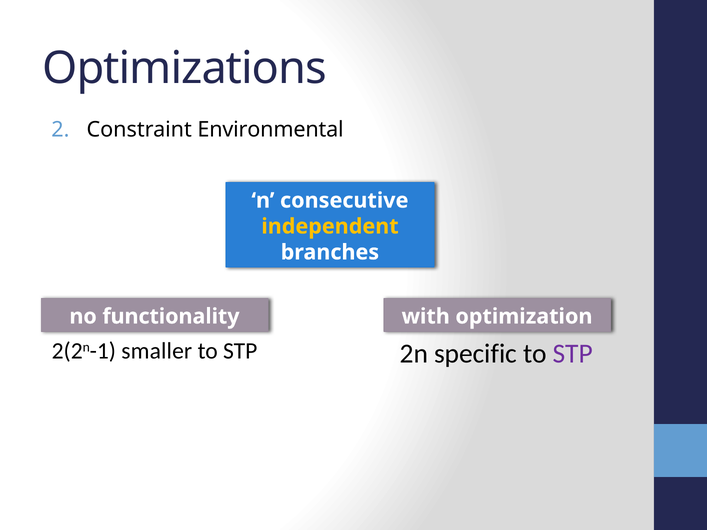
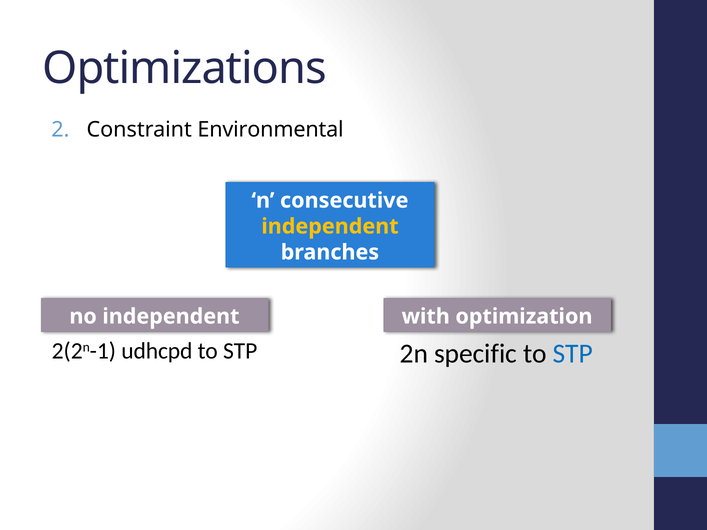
no functionality: functionality -> independent (171, 317)
smaller: smaller -> udhcpd (157, 351)
STP colour: purple -> blue (573, 354)
